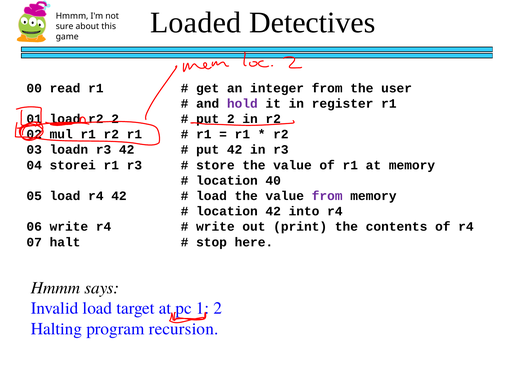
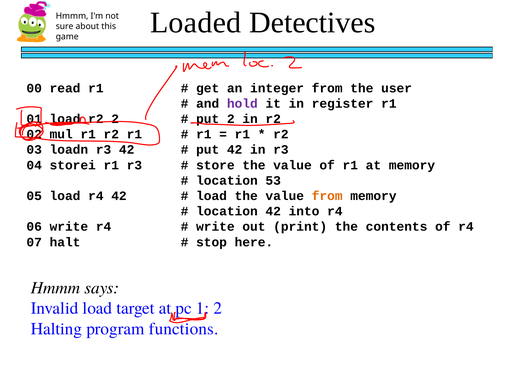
40: 40 -> 53 (273, 181)
from colour: purple -> orange (327, 196)
recursion: recursion -> functions (184, 329)
